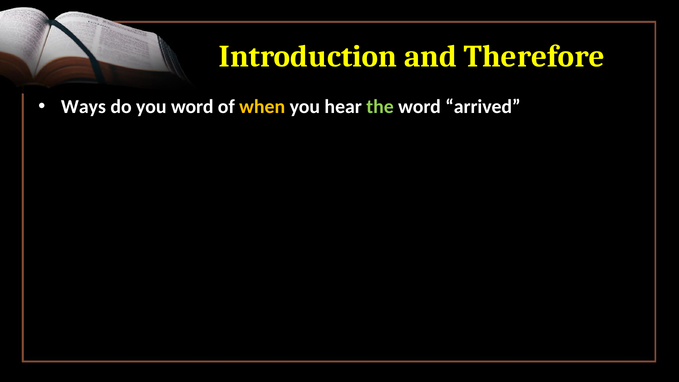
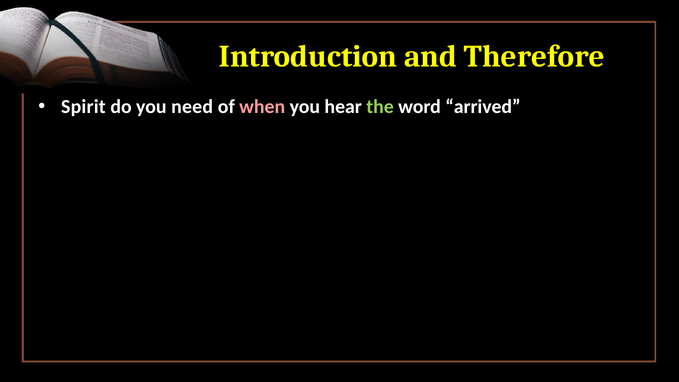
Ways: Ways -> Spirit (83, 107)
you word: word -> need (192, 107)
when colour: yellow -> pink (262, 107)
